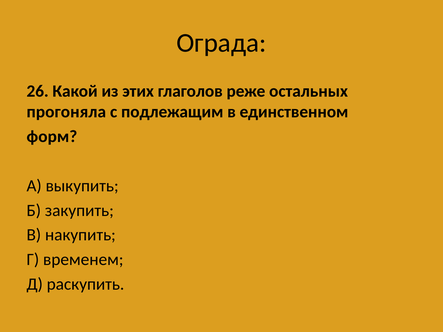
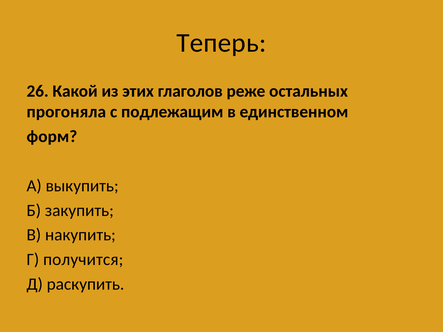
Ограда: Ограда -> Теперь (221, 43)
временем: временем -> получится (83, 260)
